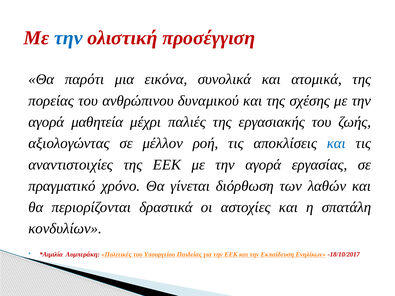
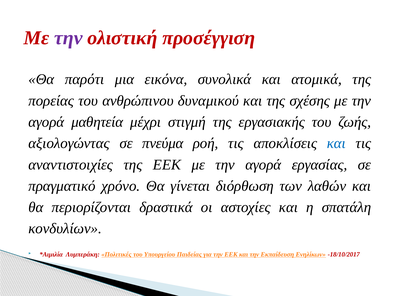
την colour: blue -> purple (68, 38)
παλιές: παλιές -> στιγμή (187, 122)
μέλλον: μέλλον -> πνεύμα (163, 143)
